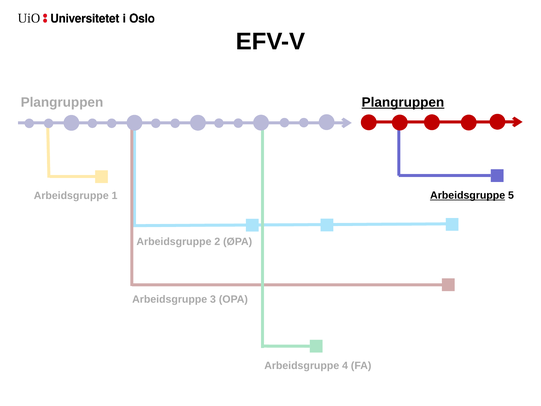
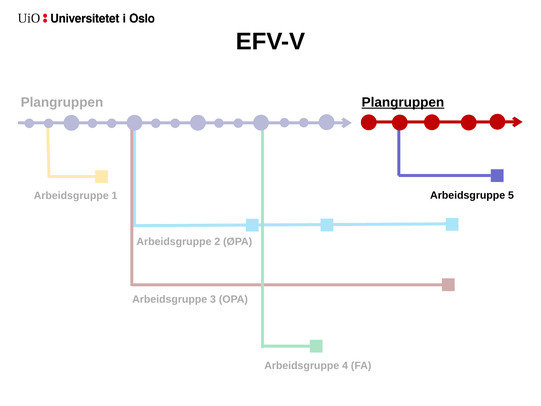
Arbeidsgruppe underline: present -> none (468, 195)
